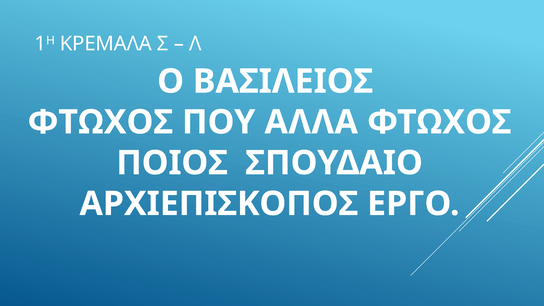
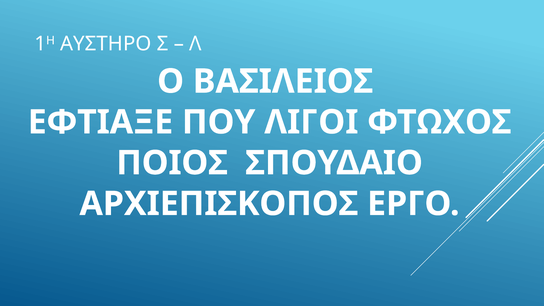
ΚΡΕΜΑΛΑ: ΚΡΕΜΑΛΑ -> ΑΥΣΤΗΡΟ (106, 44)
ΦΤΩΧΟΣ: ΦΤΩΧΟΣ -> ΕΦΤΙΑΞΕ (100, 122)
ΑΛΛΑ: ΑΛΛΑ -> ΛΙΓΟΙ (311, 122)
